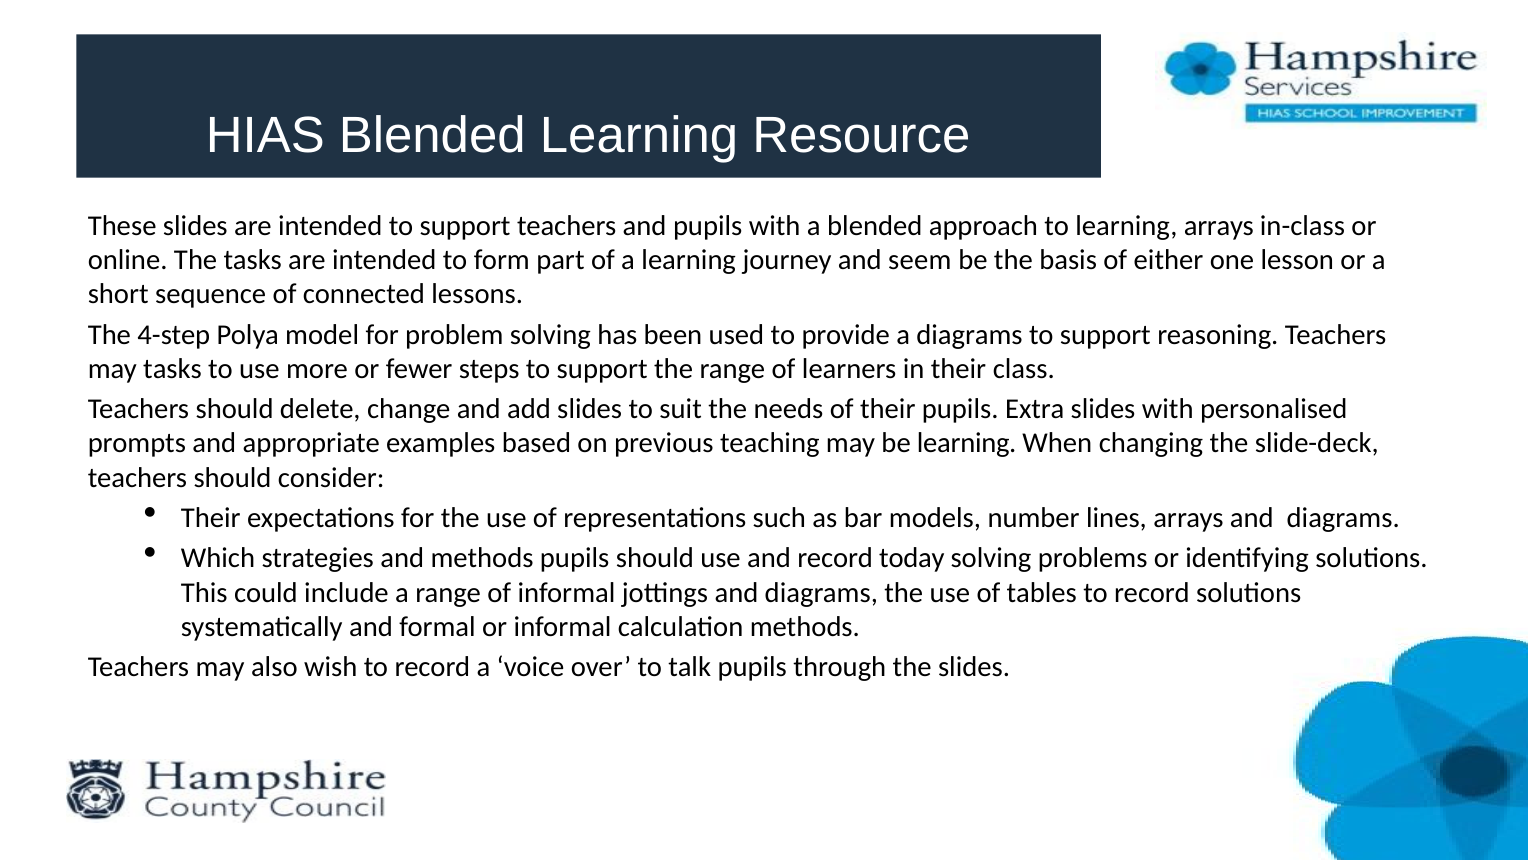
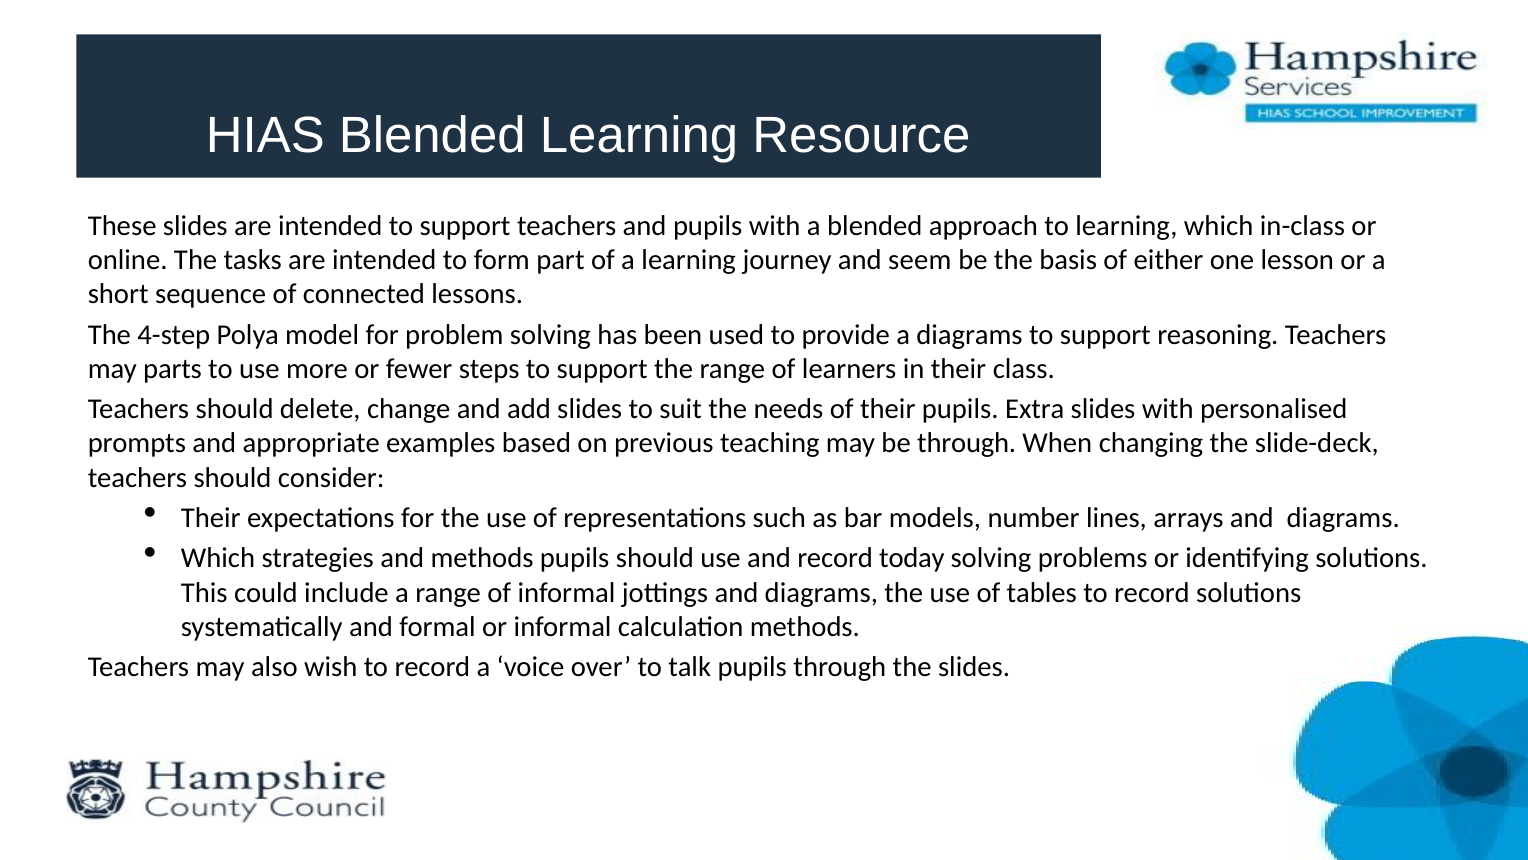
learning arrays: arrays -> which (1219, 225)
may tasks: tasks -> parts (173, 369)
be learning: learning -> through (967, 443)
